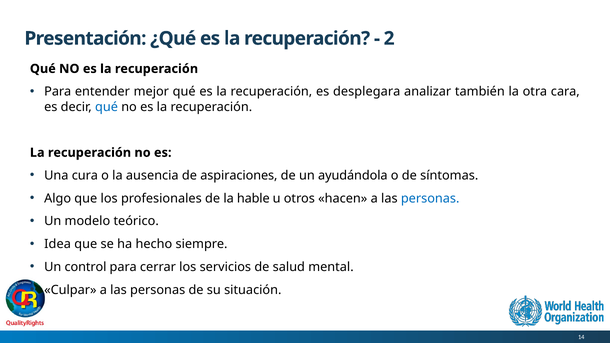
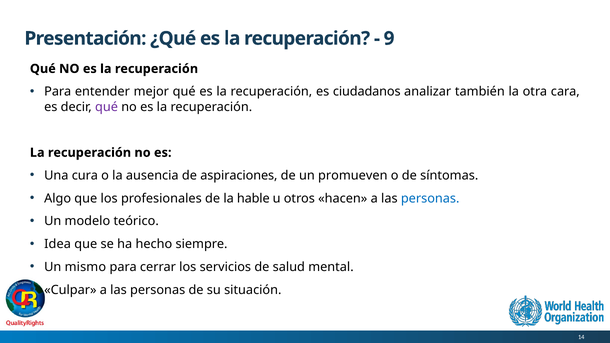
2: 2 -> 9 (389, 38)
desplegara: desplegara -> ciudadanos (367, 92)
qué colour: blue -> purple (107, 107)
ayudándola: ayudándola -> promueven (353, 176)
control: control -> mismo (85, 267)
